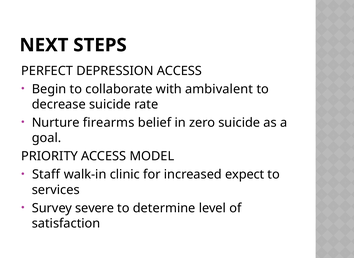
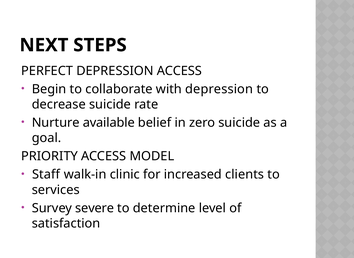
with ambivalent: ambivalent -> depression (219, 89)
firearms: firearms -> available (109, 123)
expect: expect -> clients (245, 175)
